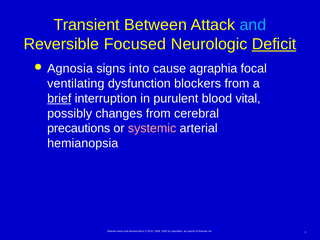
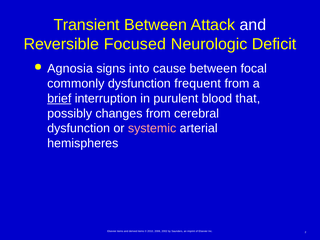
and colour: light blue -> white (253, 25)
Deficit underline: present -> none (274, 44)
cause agraphia: agraphia -> between (213, 69)
ventilating: ventilating -> commonly (76, 84)
blockers: blockers -> frequent (198, 84)
vital: vital -> that (248, 98)
precautions: precautions -> dysfunction (79, 128)
hemianopsia: hemianopsia -> hemispheres (83, 143)
